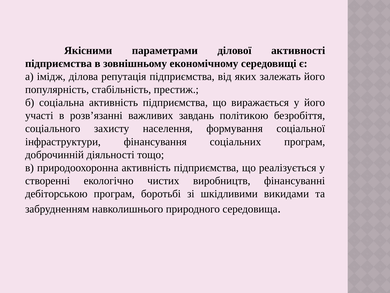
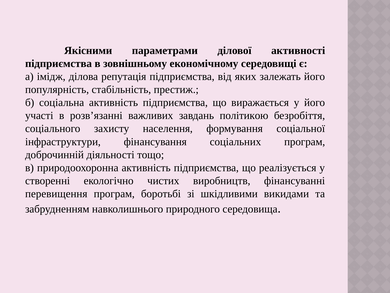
дебіторською: дебіторською -> перевищення (56, 193)
